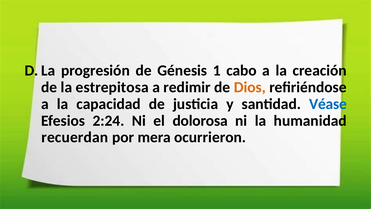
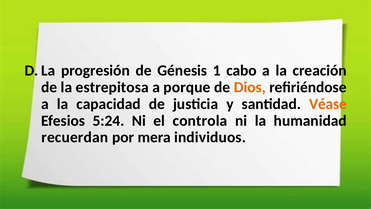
redimir: redimir -> porque (187, 87)
Véase colour: blue -> orange (328, 104)
2:24: 2:24 -> 5:24 (108, 120)
dolorosa: dolorosa -> controla (200, 120)
ocurrieron: ocurrieron -> individuos (210, 137)
